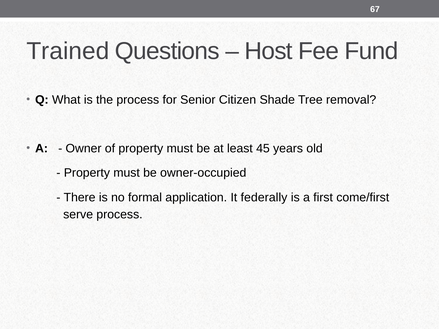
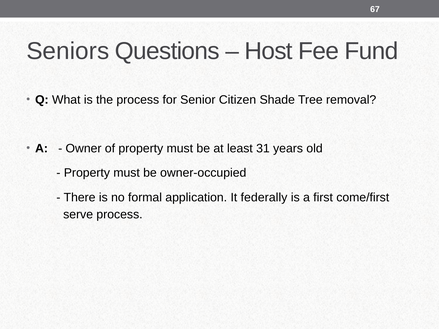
Trained: Trained -> Seniors (68, 51)
45: 45 -> 31 (263, 149)
